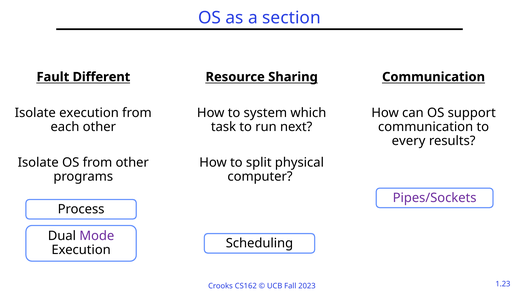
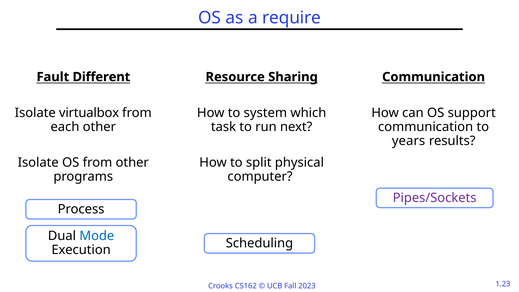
section: section -> require (292, 18)
Isolate execution: execution -> virtualbox (89, 113)
every: every -> years (409, 141)
Mode colour: purple -> blue (97, 236)
